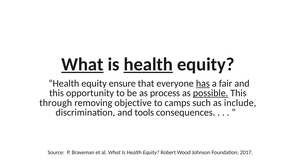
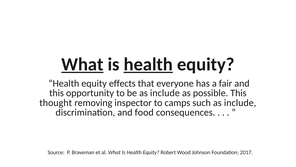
ensure: ensure -> effects (122, 83)
has underline: present -> none (203, 83)
be as process: process -> include (165, 93)
possible underline: present -> none (211, 93)
through: through -> thought (56, 102)
objective: objective -> inspector (133, 102)
tools: tools -> food (144, 112)
